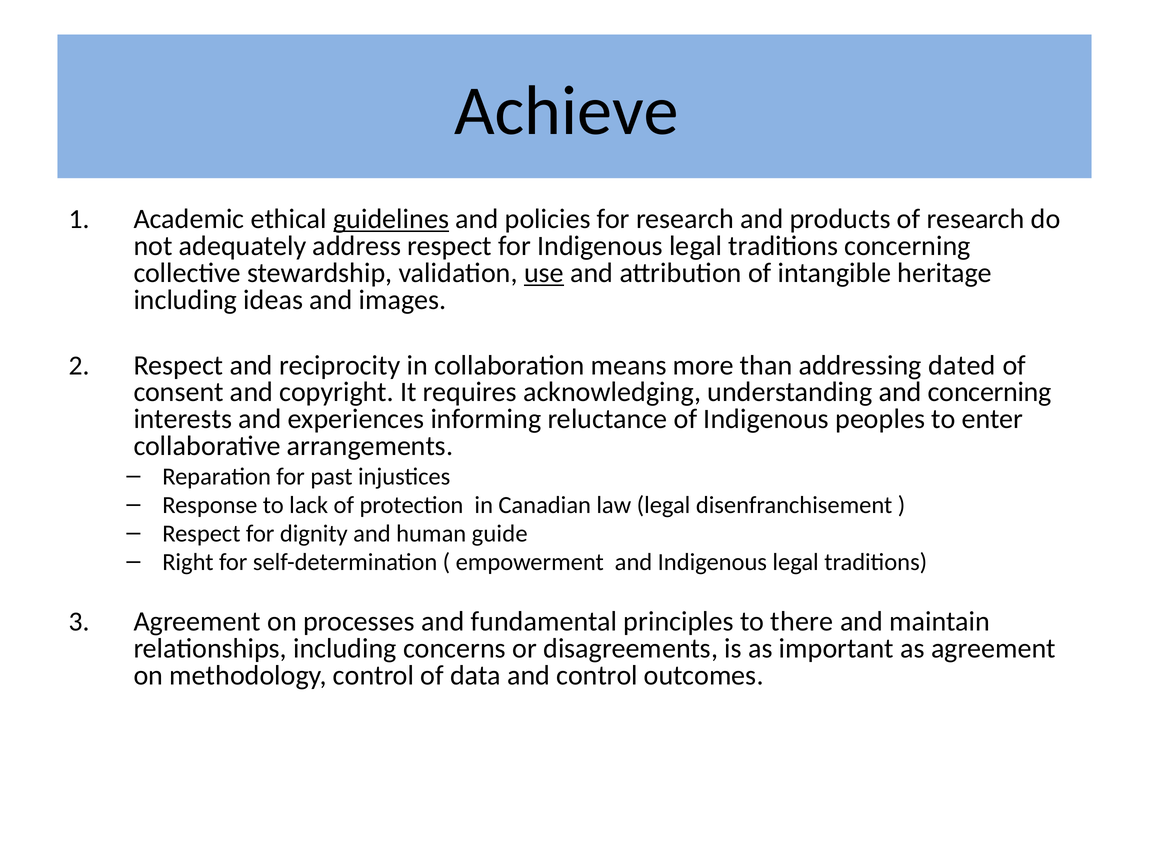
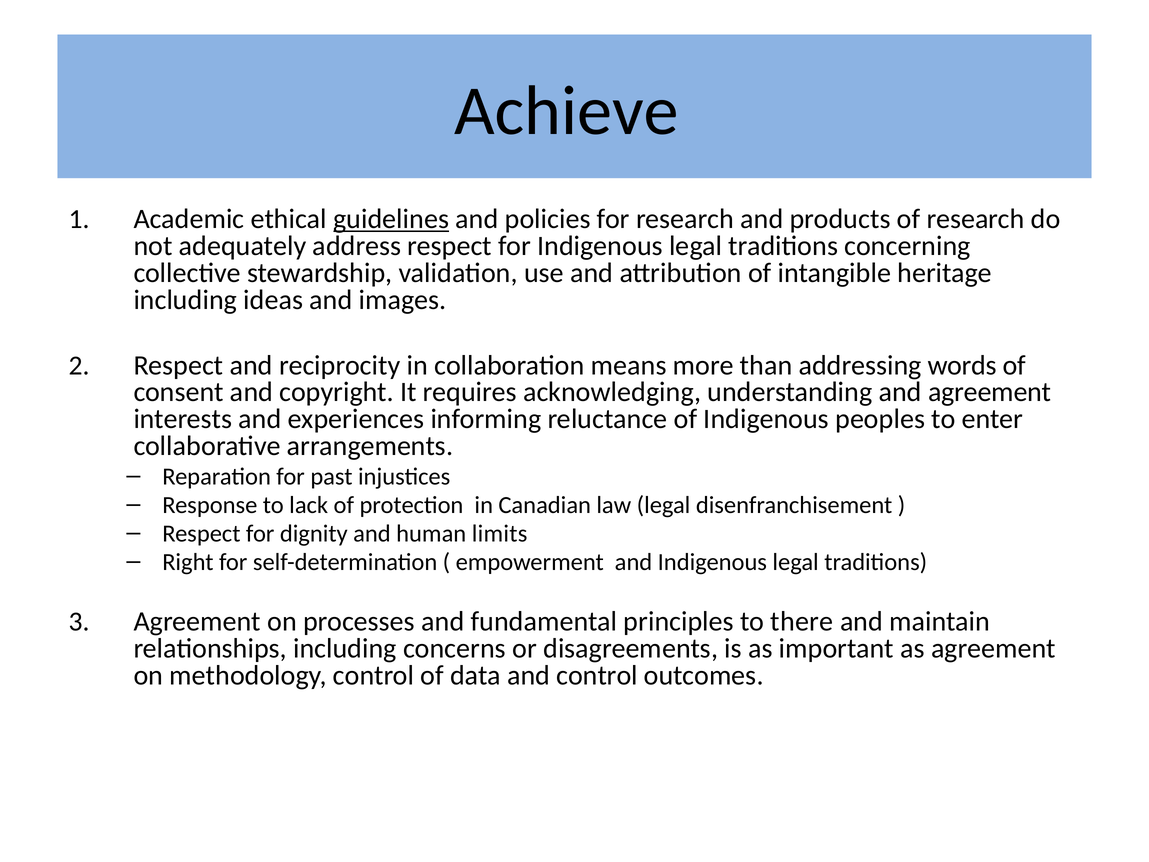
use underline: present -> none (544, 273)
dated: dated -> words (962, 365)
and concerning: concerning -> agreement (990, 392)
guide: guide -> limits (500, 533)
